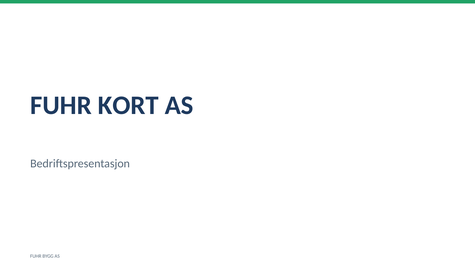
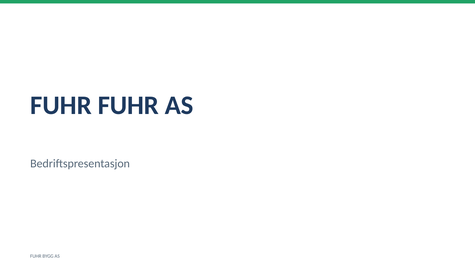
FUHR KORT: KORT -> FUHR (128, 105)
